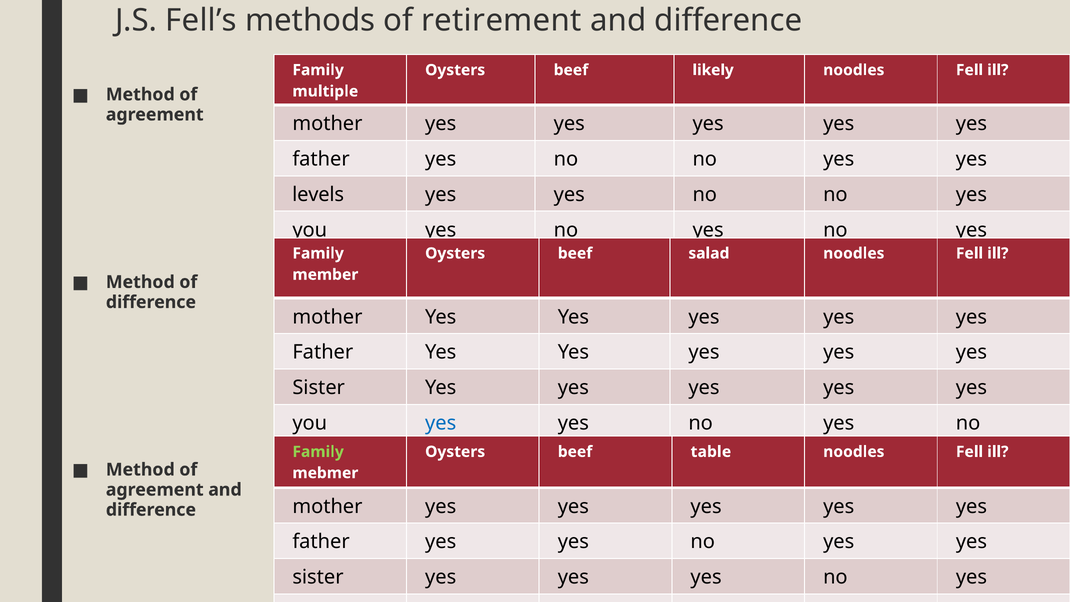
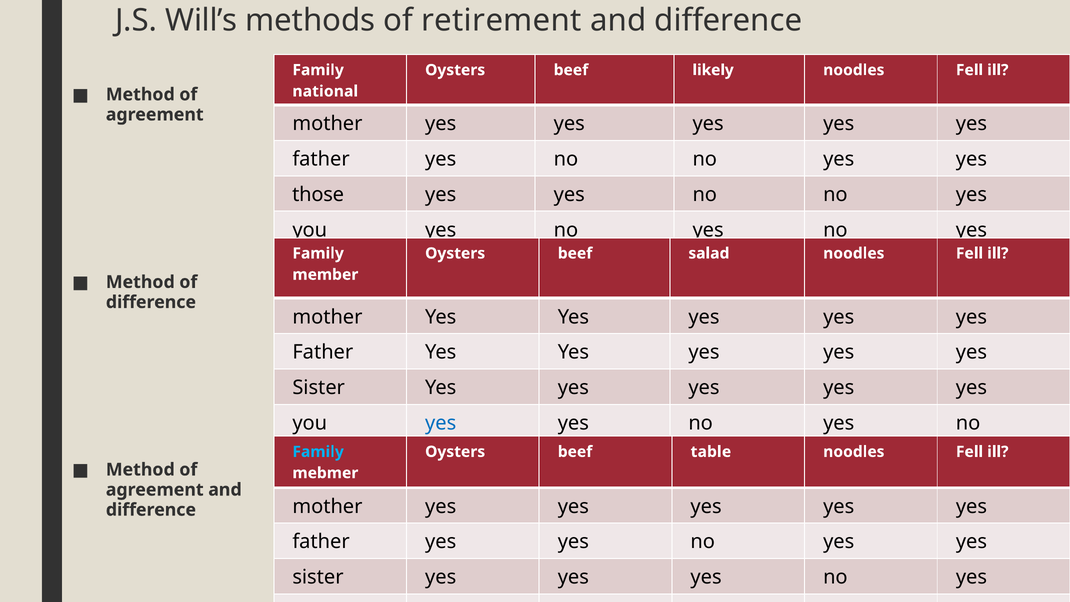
Fell’s: Fell’s -> Will’s (201, 20)
multiple: multiple -> national (325, 91)
levels: levels -> those (318, 195)
Family colour: light green -> light blue (318, 452)
